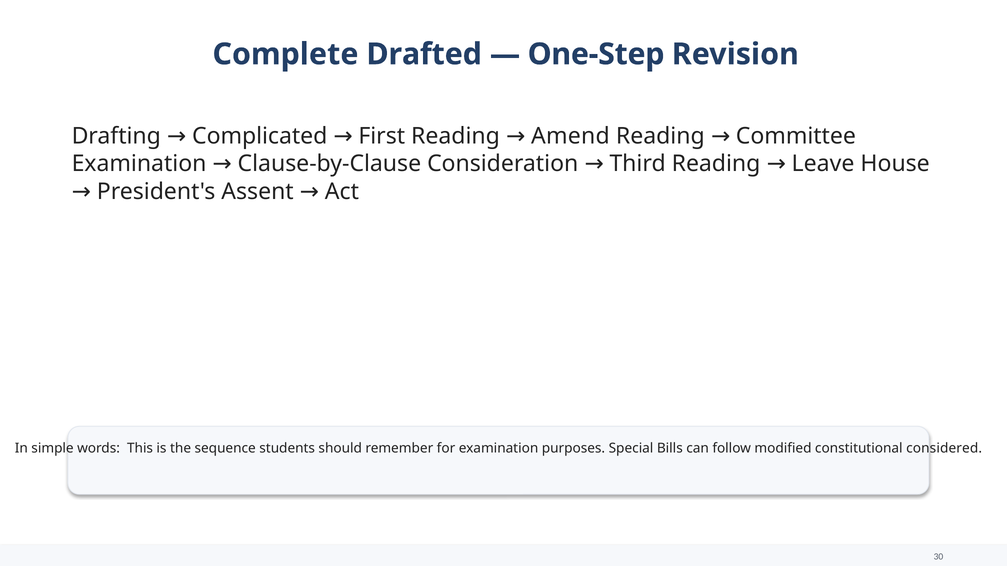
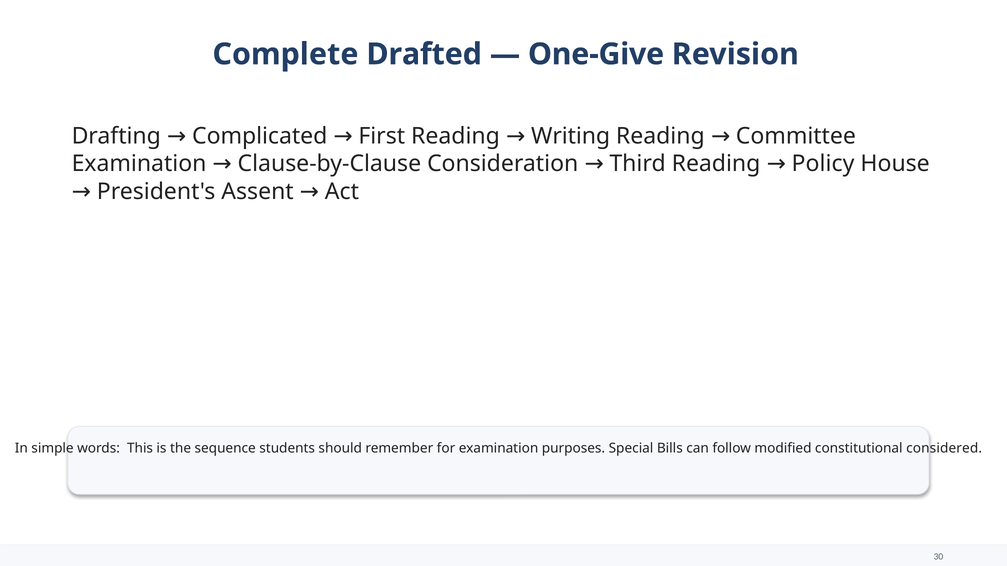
One-Step: One-Step -> One-Give (596, 54)
Amend: Amend -> Writing (571, 136)
Leave: Leave -> Policy (823, 164)
